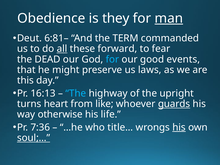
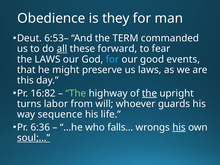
man underline: present -> none (169, 18)
6:81–: 6:81– -> 6:53– (57, 38)
the DEAD: DEAD -> LAWS (48, 59)
16:13: 16:13 -> 16:82 (43, 93)
The colour: light blue -> light green (76, 93)
the underline: none -> present (149, 93)
heart: heart -> labor (56, 104)
like: like -> will (104, 104)
guards underline: present -> none (174, 104)
otherwise: otherwise -> sequence (60, 114)
7:36: 7:36 -> 6:36 (40, 127)
title…: title… -> falls… (120, 127)
